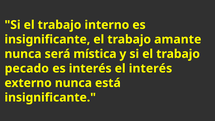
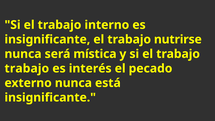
amante: amante -> nutrirse (178, 39)
pecado: pecado -> trabajo (27, 68)
el interés: interés -> pecado (151, 68)
